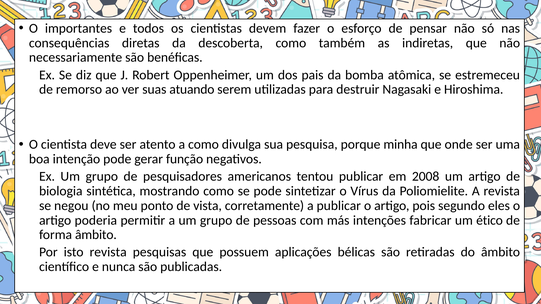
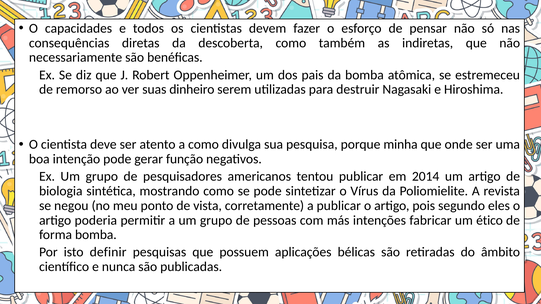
importantes: importantes -> capacidades (79, 28)
atuando: atuando -> dinheiro (192, 90)
2008: 2008 -> 2014 (426, 177)
forma âmbito: âmbito -> bomba (96, 235)
isto revista: revista -> definir (108, 252)
